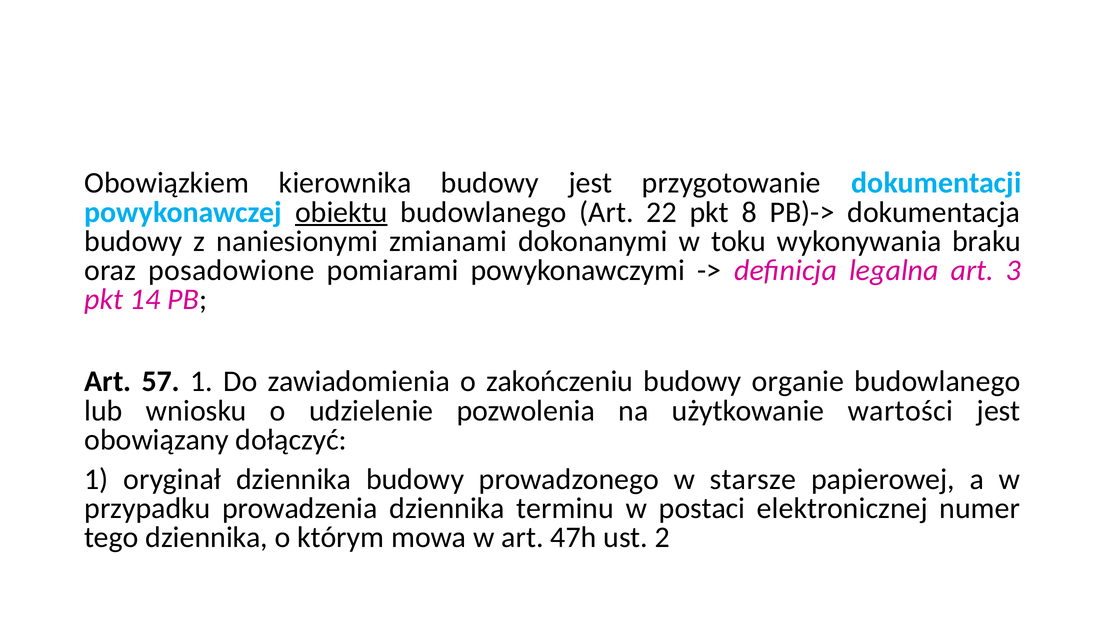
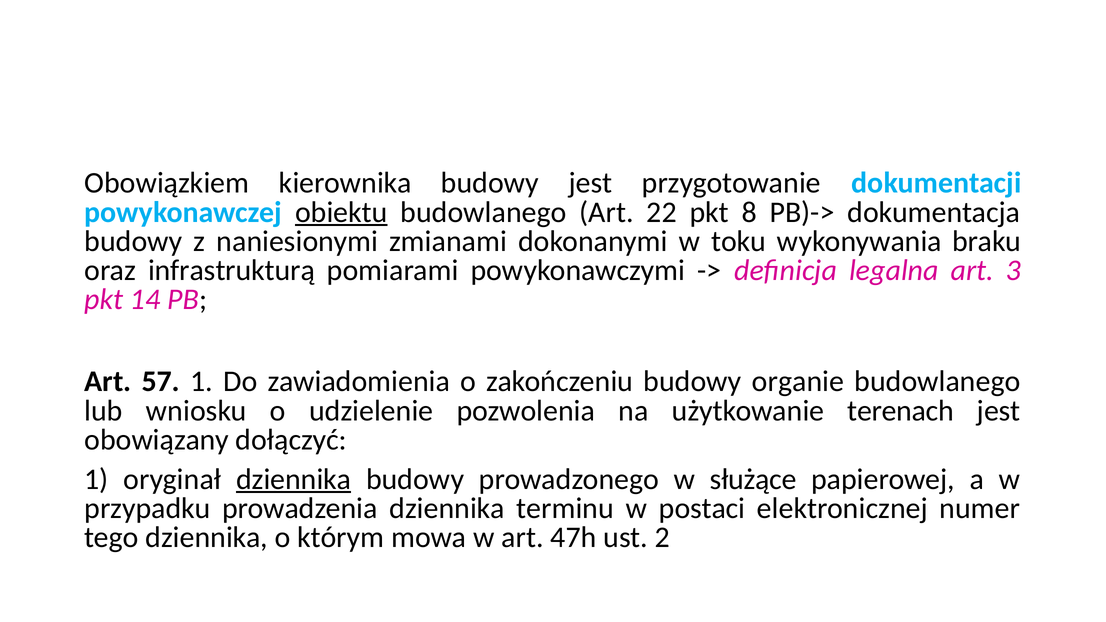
posadowione: posadowione -> infrastrukturą (232, 270)
wartości: wartości -> terenach (901, 411)
dziennika underline: none -> present (294, 479)
starsze: starsze -> służące (753, 479)
